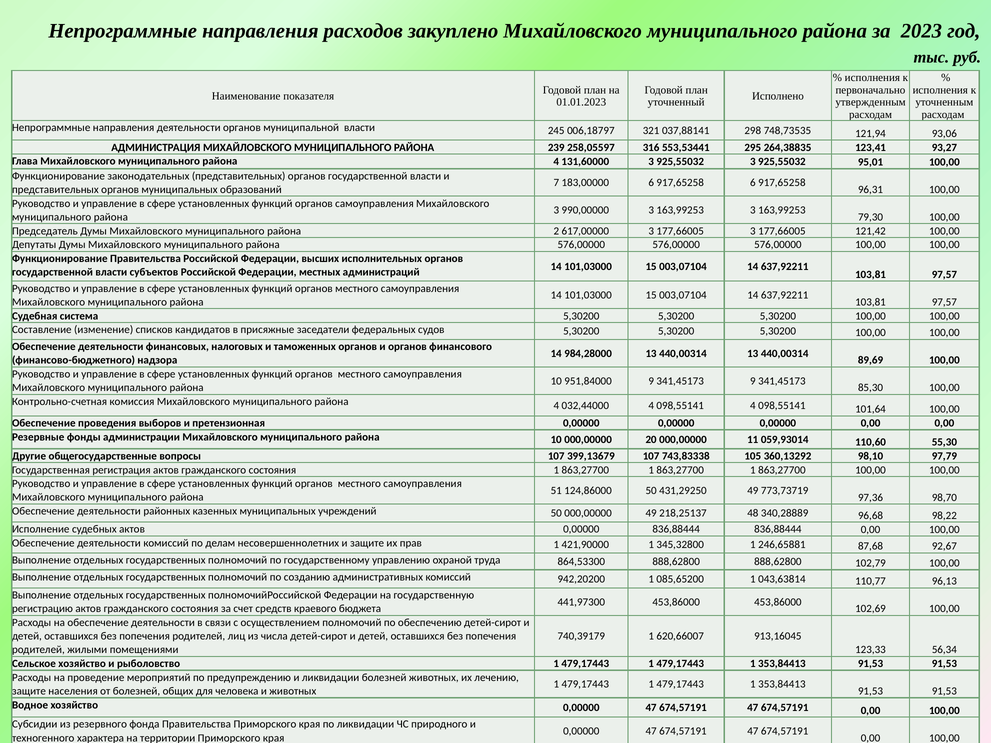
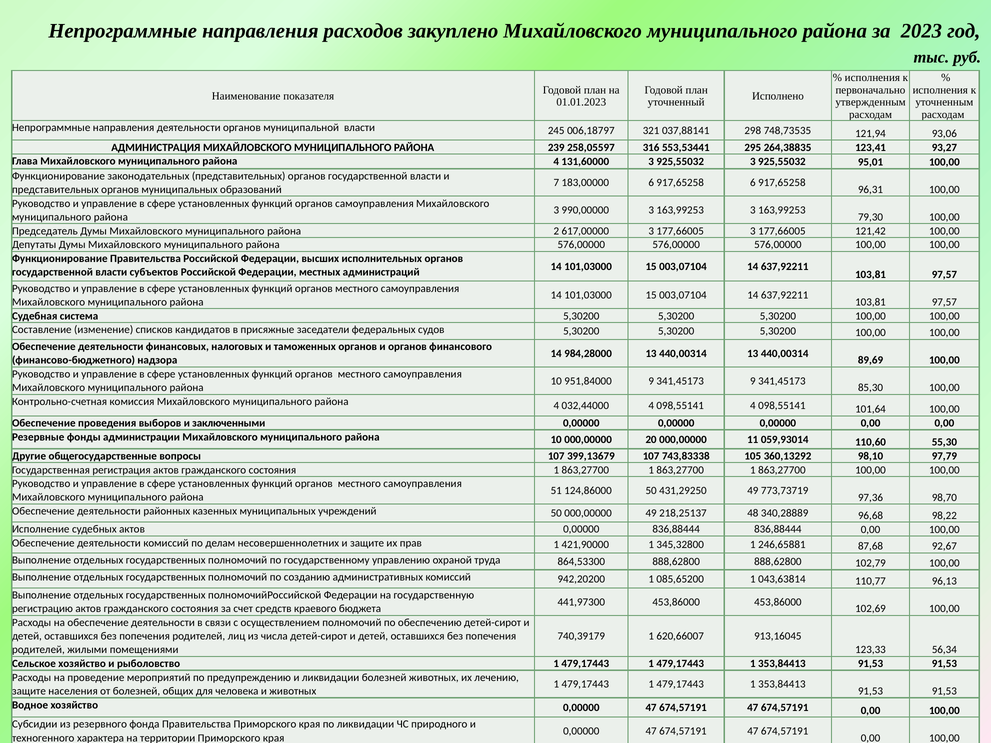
претензионная: претензионная -> заключенными (229, 423)
